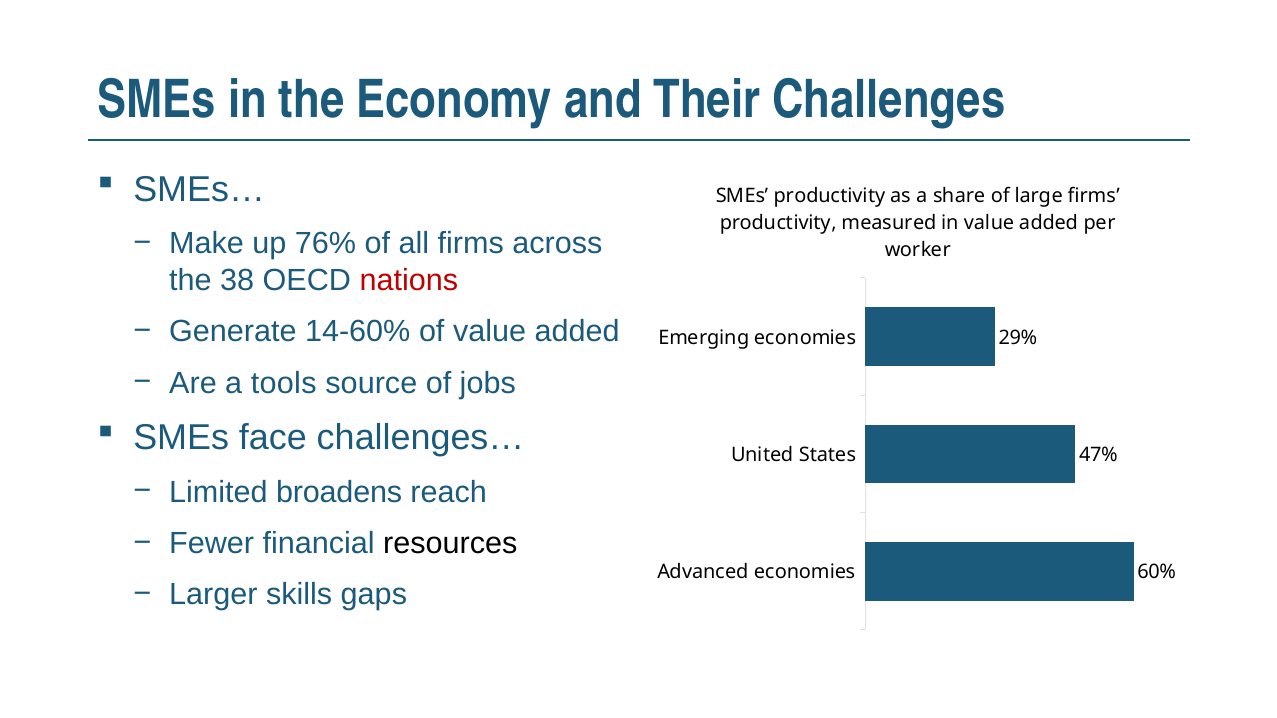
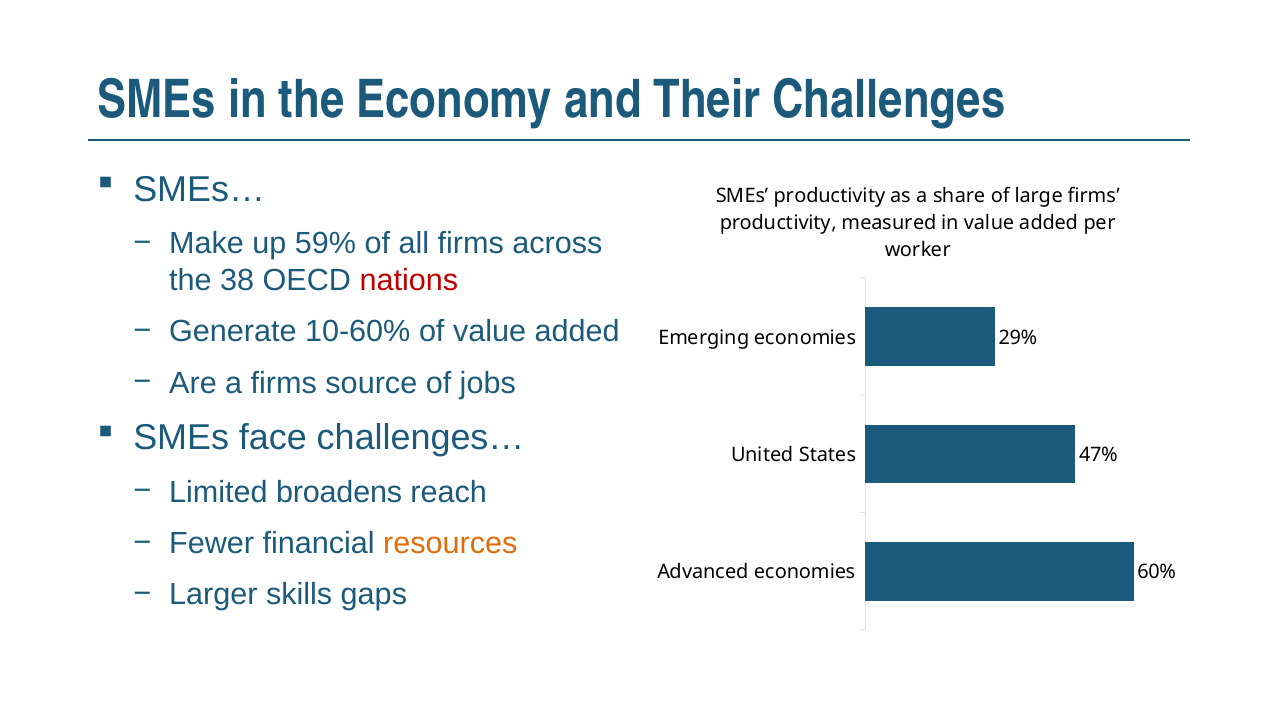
76%: 76% -> 59% (325, 244)
14-60%: 14-60% -> 10-60% (358, 332)
a tools: tools -> firms (284, 383)
resources colour: black -> orange (450, 544)
